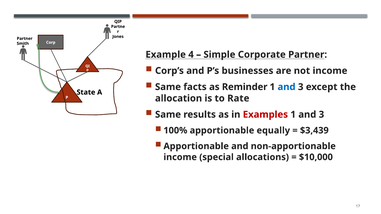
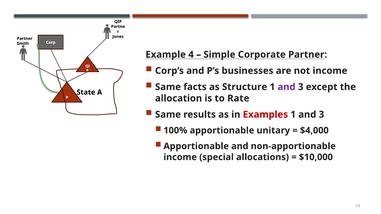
Reminder: Reminder -> Structure (245, 87)
and colour: blue -> purple (287, 87)
equally: equally -> unitary (273, 131)
$3,439: $3,439 -> $4,000 (314, 131)
